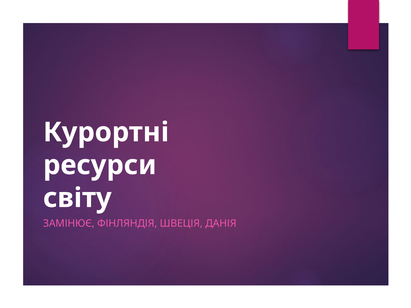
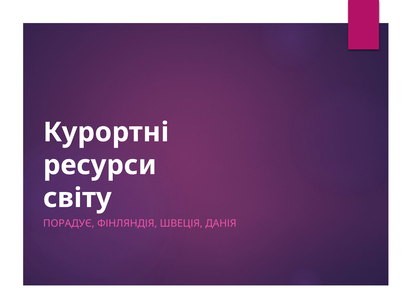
ЗАМІНЮЄ: ЗАМІНЮЄ -> ПОРАДУЄ (69, 224)
